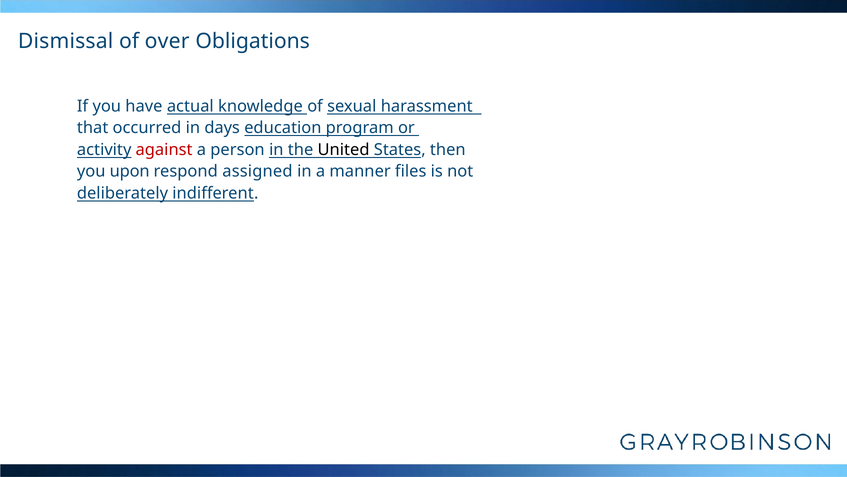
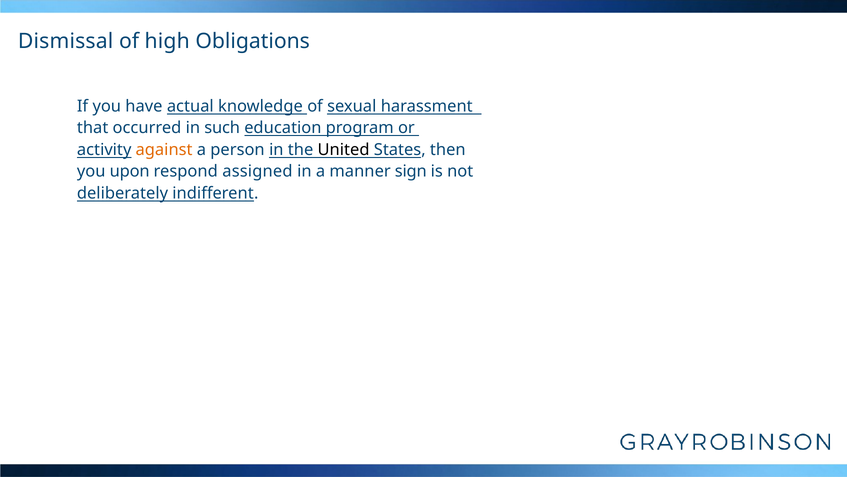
over: over -> high (167, 41)
days: days -> such (222, 128)
against colour: red -> orange (164, 150)
files: files -> sign (411, 171)
